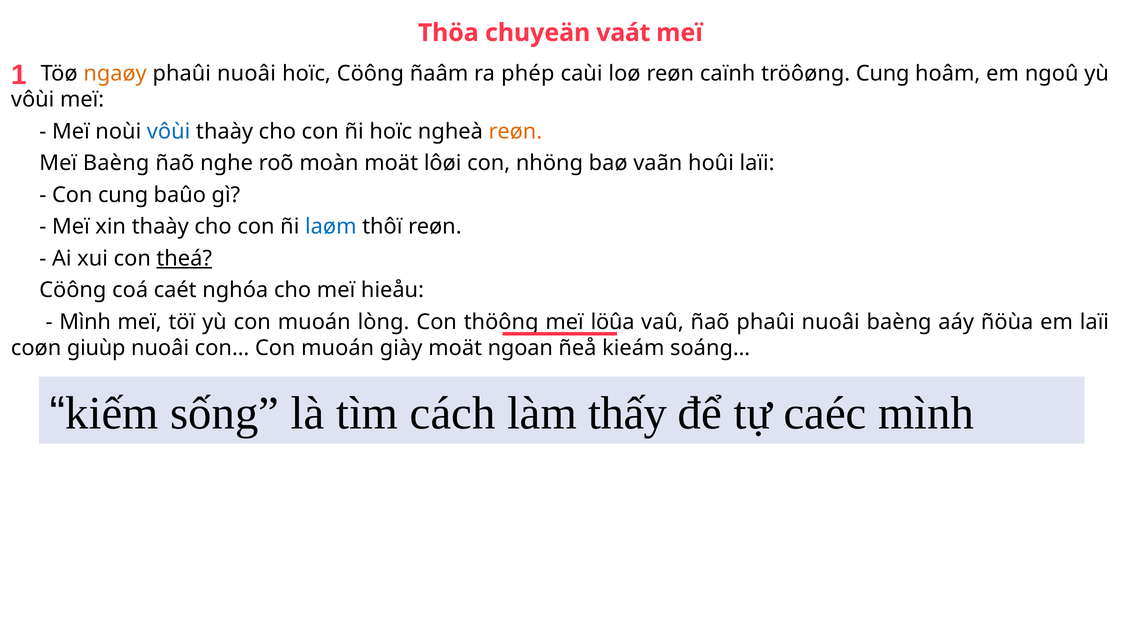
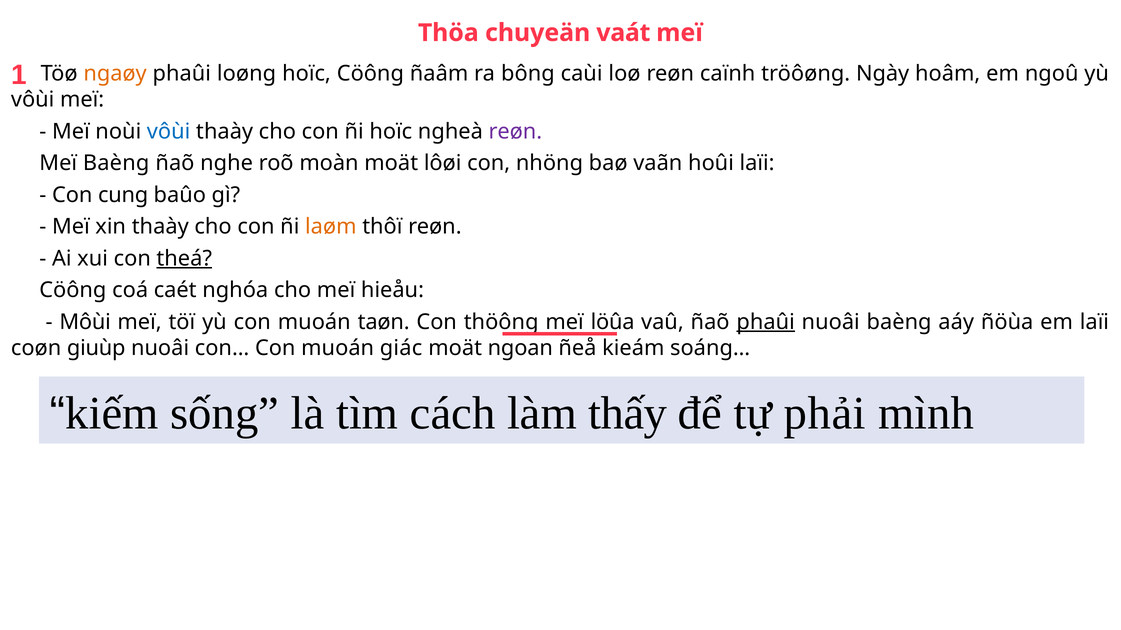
nuoâi: nuoâi -> loøng (247, 74)
phép: phép -> bông (528, 74)
tröôøng Cung: Cung -> Ngày (883, 74)
reøn colour: orange -> purple (515, 132)
laøm colour: blue -> orange (331, 227)
Mình: Mình -> Môùi (85, 322)
lòng: lòng -> taøn (384, 322)
phaûi underline: none -> present (766, 322)
giày: giày -> giác (401, 348)
caéc: caéc -> phải (825, 414)
